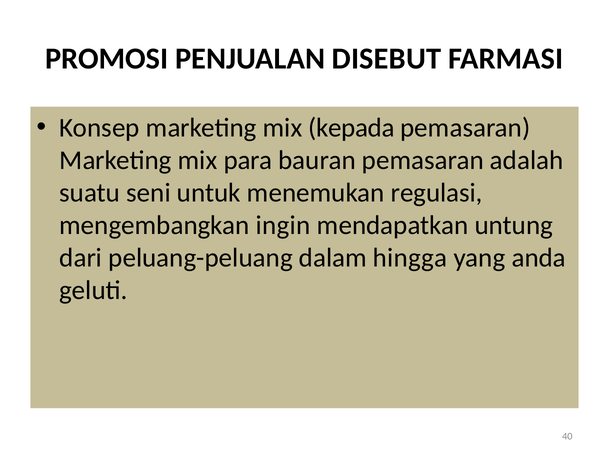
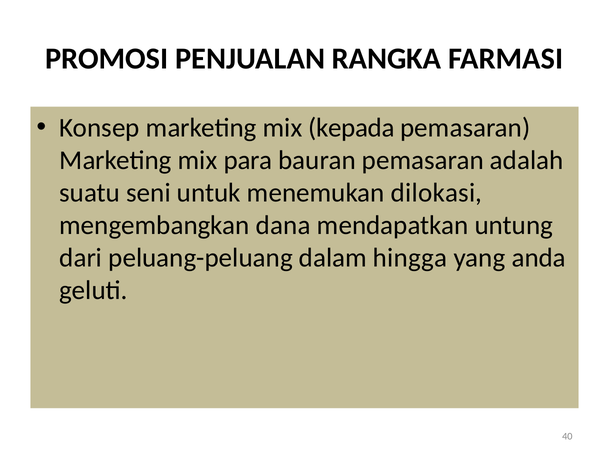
DISEBUT: DISEBUT -> RANGKA (387, 58)
regulasi: regulasi -> dilokasi (436, 193)
ingin: ingin -> dana (283, 225)
